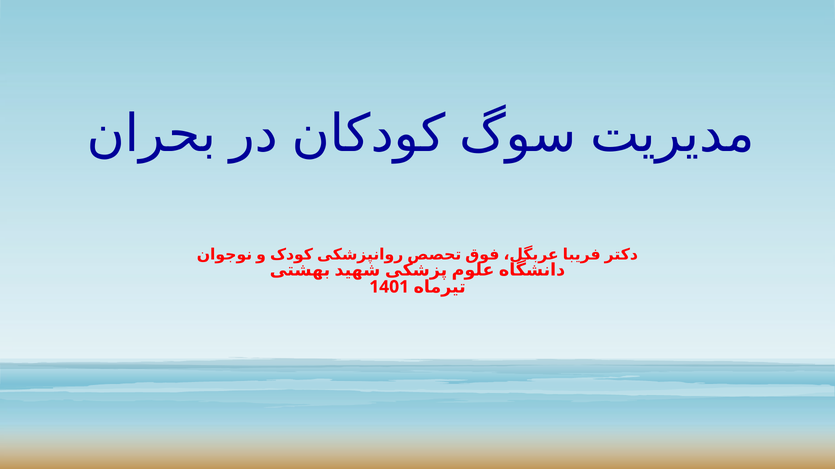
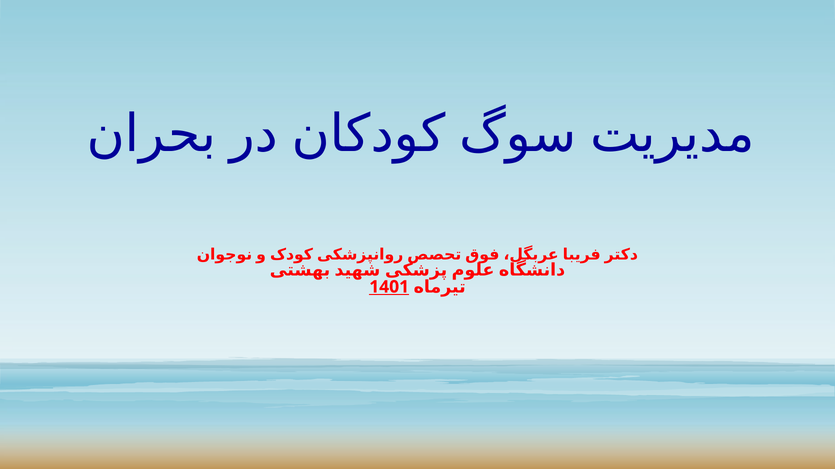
1401 underline: none -> present (389, 287)
